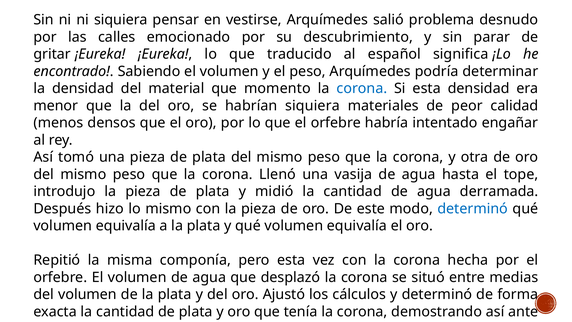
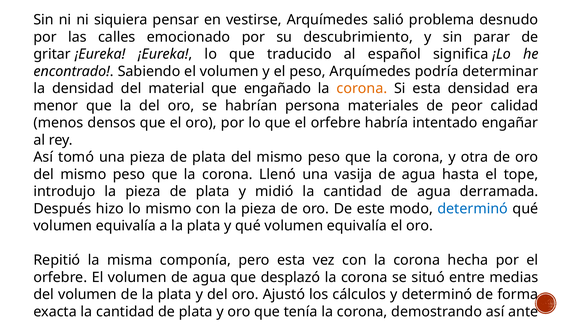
momento: momento -> engañado (278, 88)
corona colour: blue -> orange (362, 88)
habrían siquiera: siquiera -> persona (313, 106)
